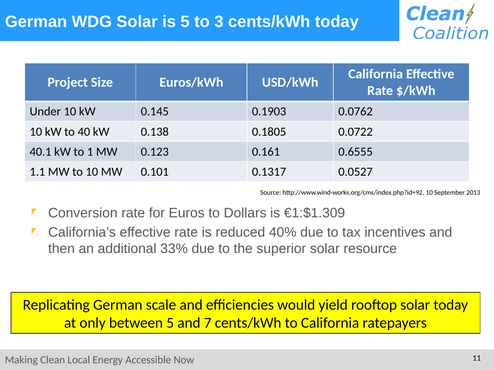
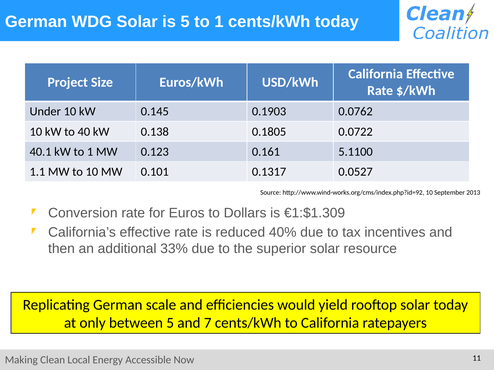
5 to 3: 3 -> 1 (219, 22)
0.6555: 0.6555 -> 5.1100 (356, 152)
